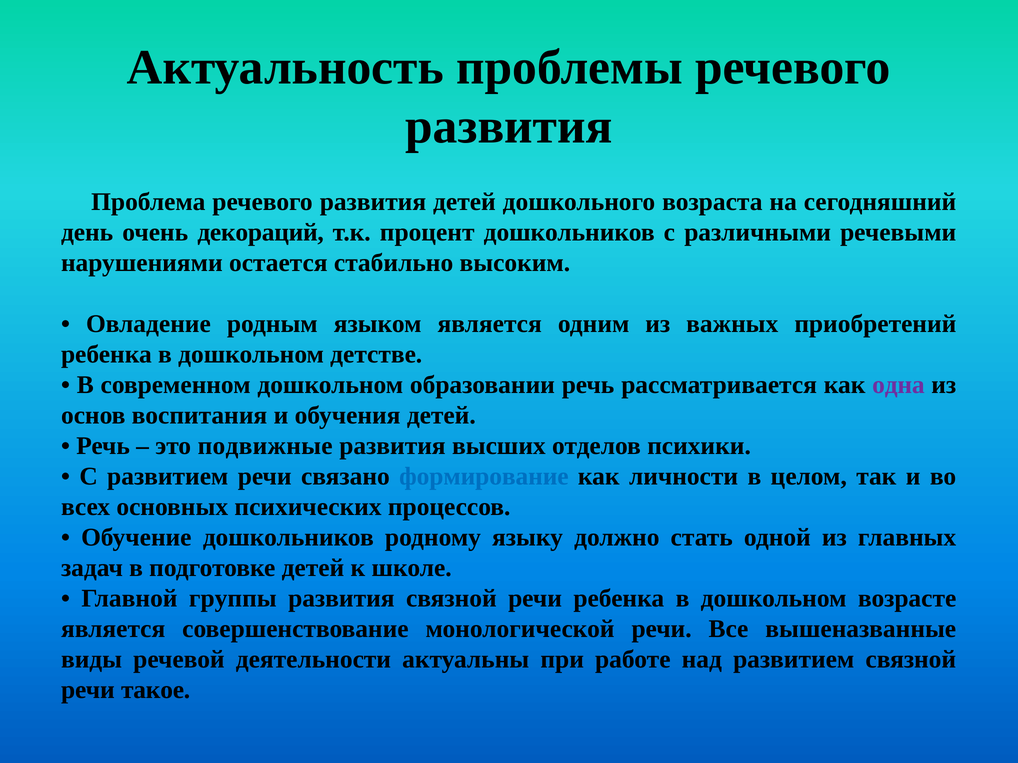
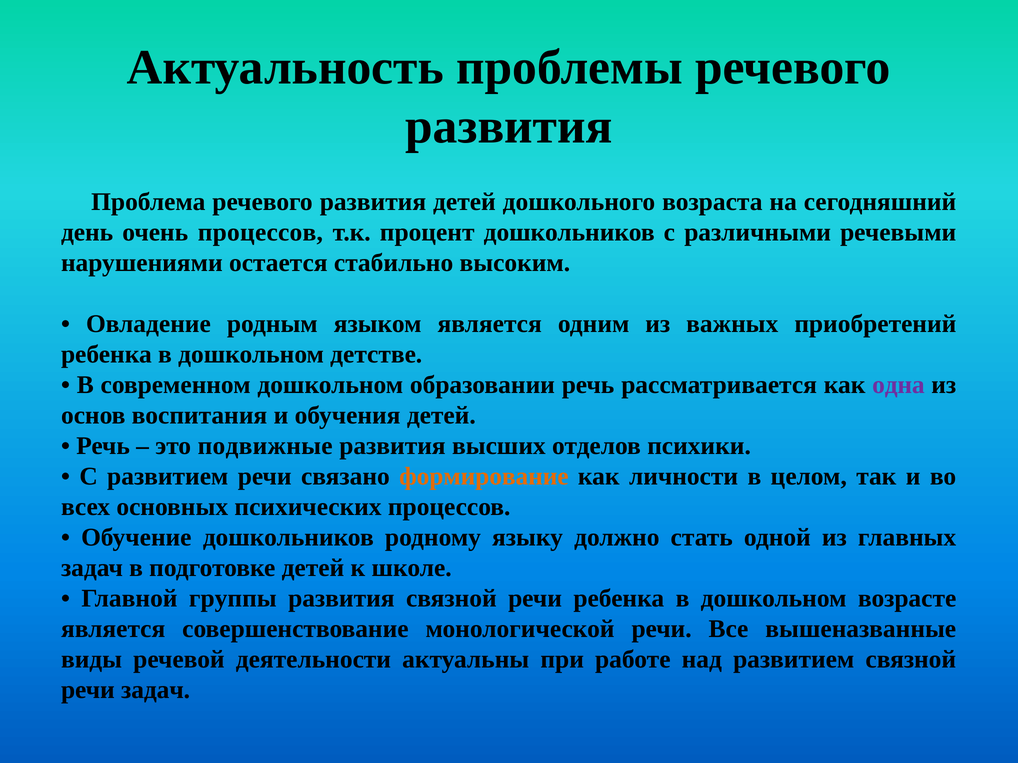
очень декораций: декораций -> процессов (260, 232)
формирование colour: blue -> orange (484, 477)
речи такое: такое -> задач (156, 691)
